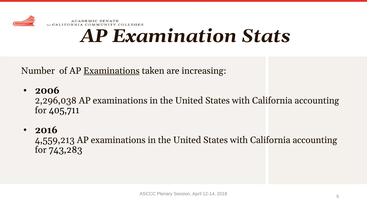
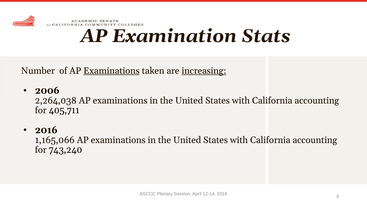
increasing underline: none -> present (204, 71)
2,296,038: 2,296,038 -> 2,264,038 (56, 101)
4,559,213: 4,559,213 -> 1,165,066 (55, 140)
743,283: 743,283 -> 743,240 (66, 150)
